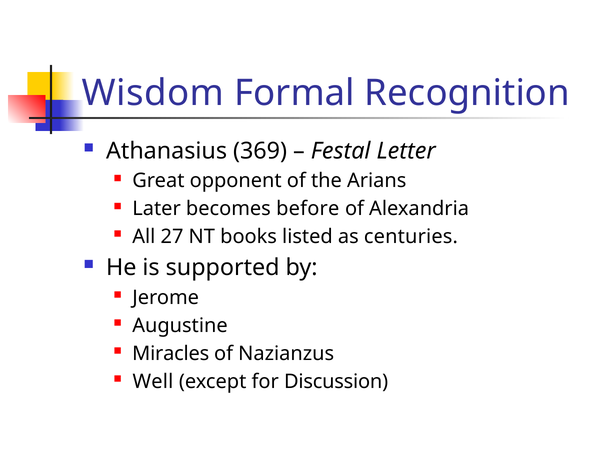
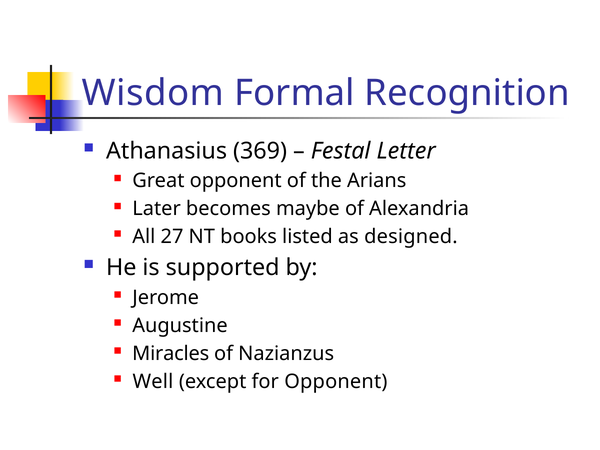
before: before -> maybe (308, 209)
centuries: centuries -> designed (411, 237)
for Discussion: Discussion -> Opponent (336, 381)
